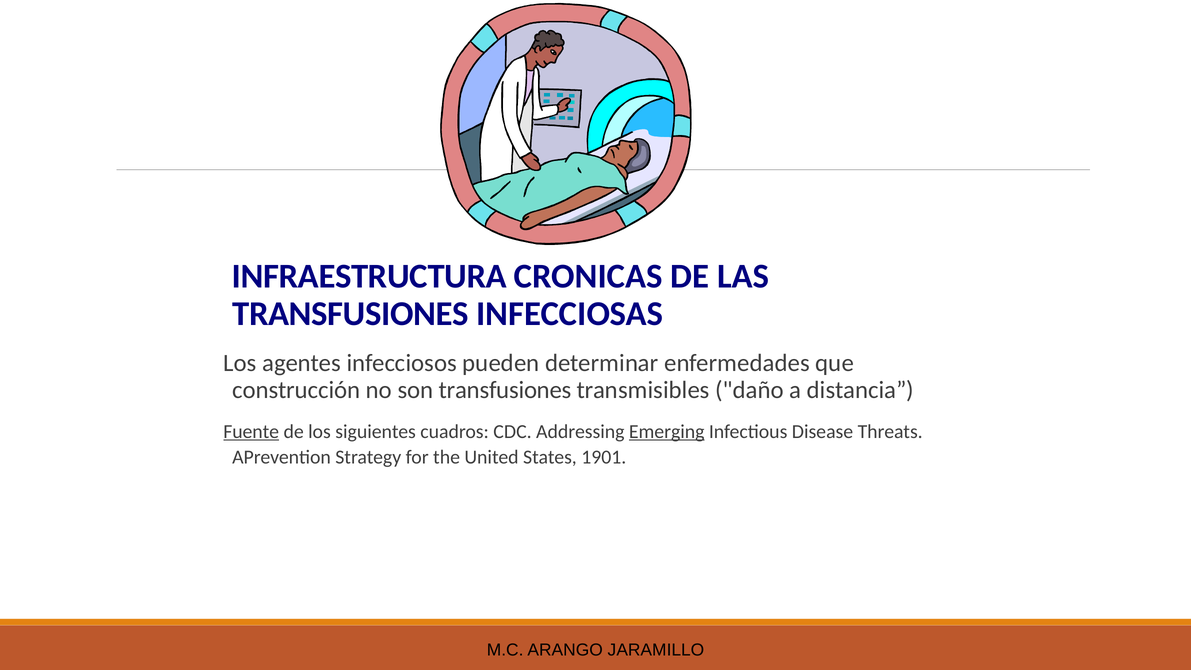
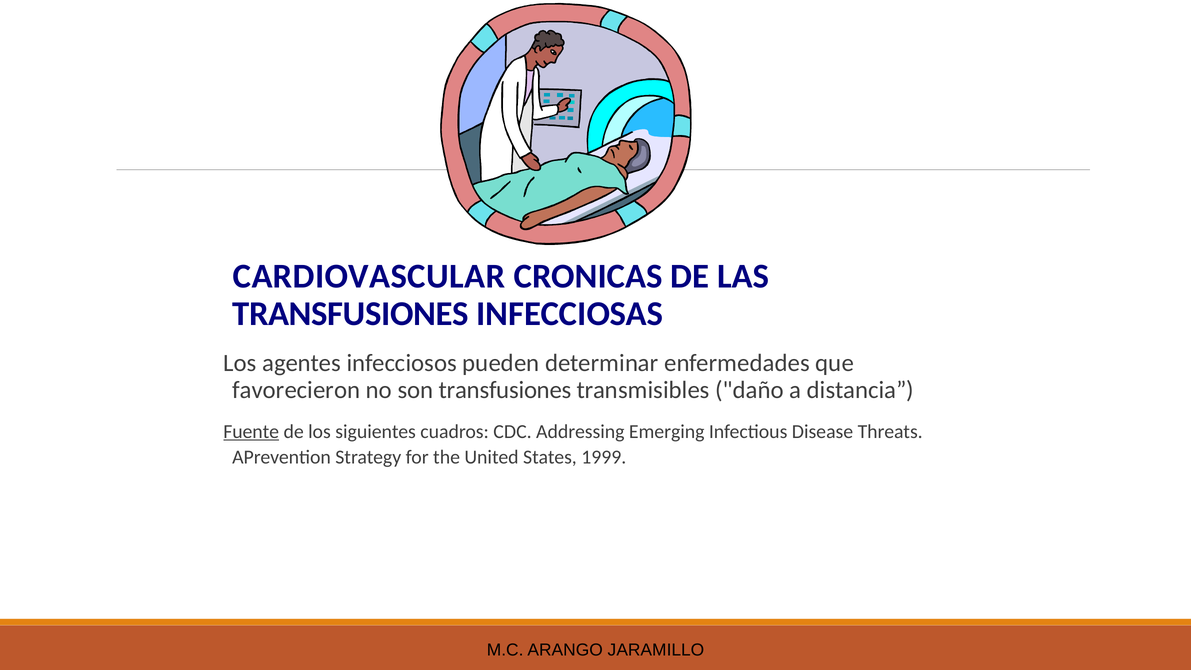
INFRAESTRUCTURA: INFRAESTRUCTURA -> CARDIOVASCULAR (369, 276)
construcción: construcción -> favorecieron (296, 390)
Emerging underline: present -> none (667, 432)
1901: 1901 -> 1999 (604, 457)
